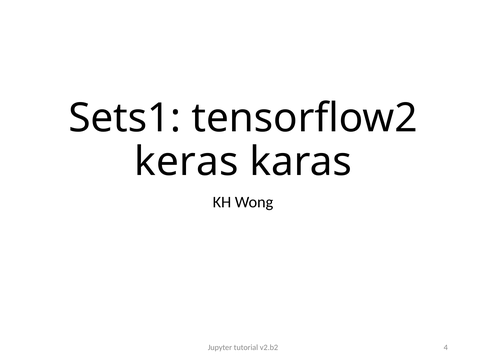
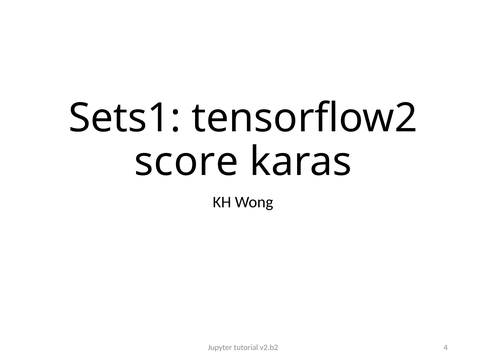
keras: keras -> score (186, 162)
